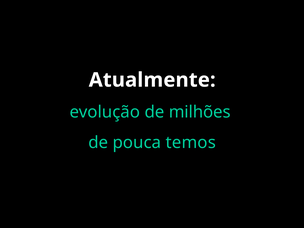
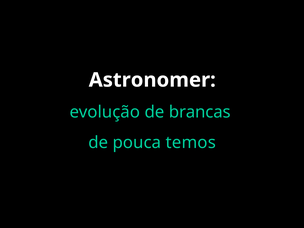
Atualmente: Atualmente -> Astronomer (152, 80)
milhões: milhões -> brancas (200, 112)
